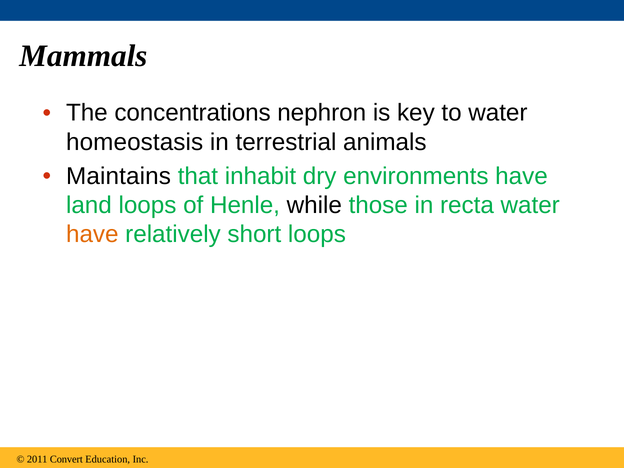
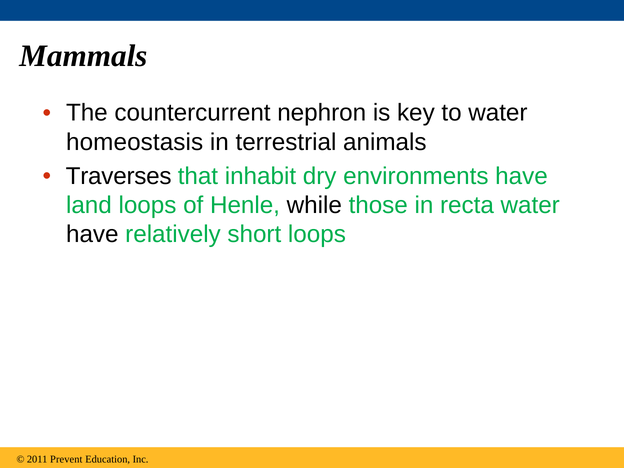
concentrations: concentrations -> countercurrent (193, 113)
Maintains: Maintains -> Traverses (119, 176)
have colour: orange -> black (92, 234)
Convert: Convert -> Prevent (66, 459)
